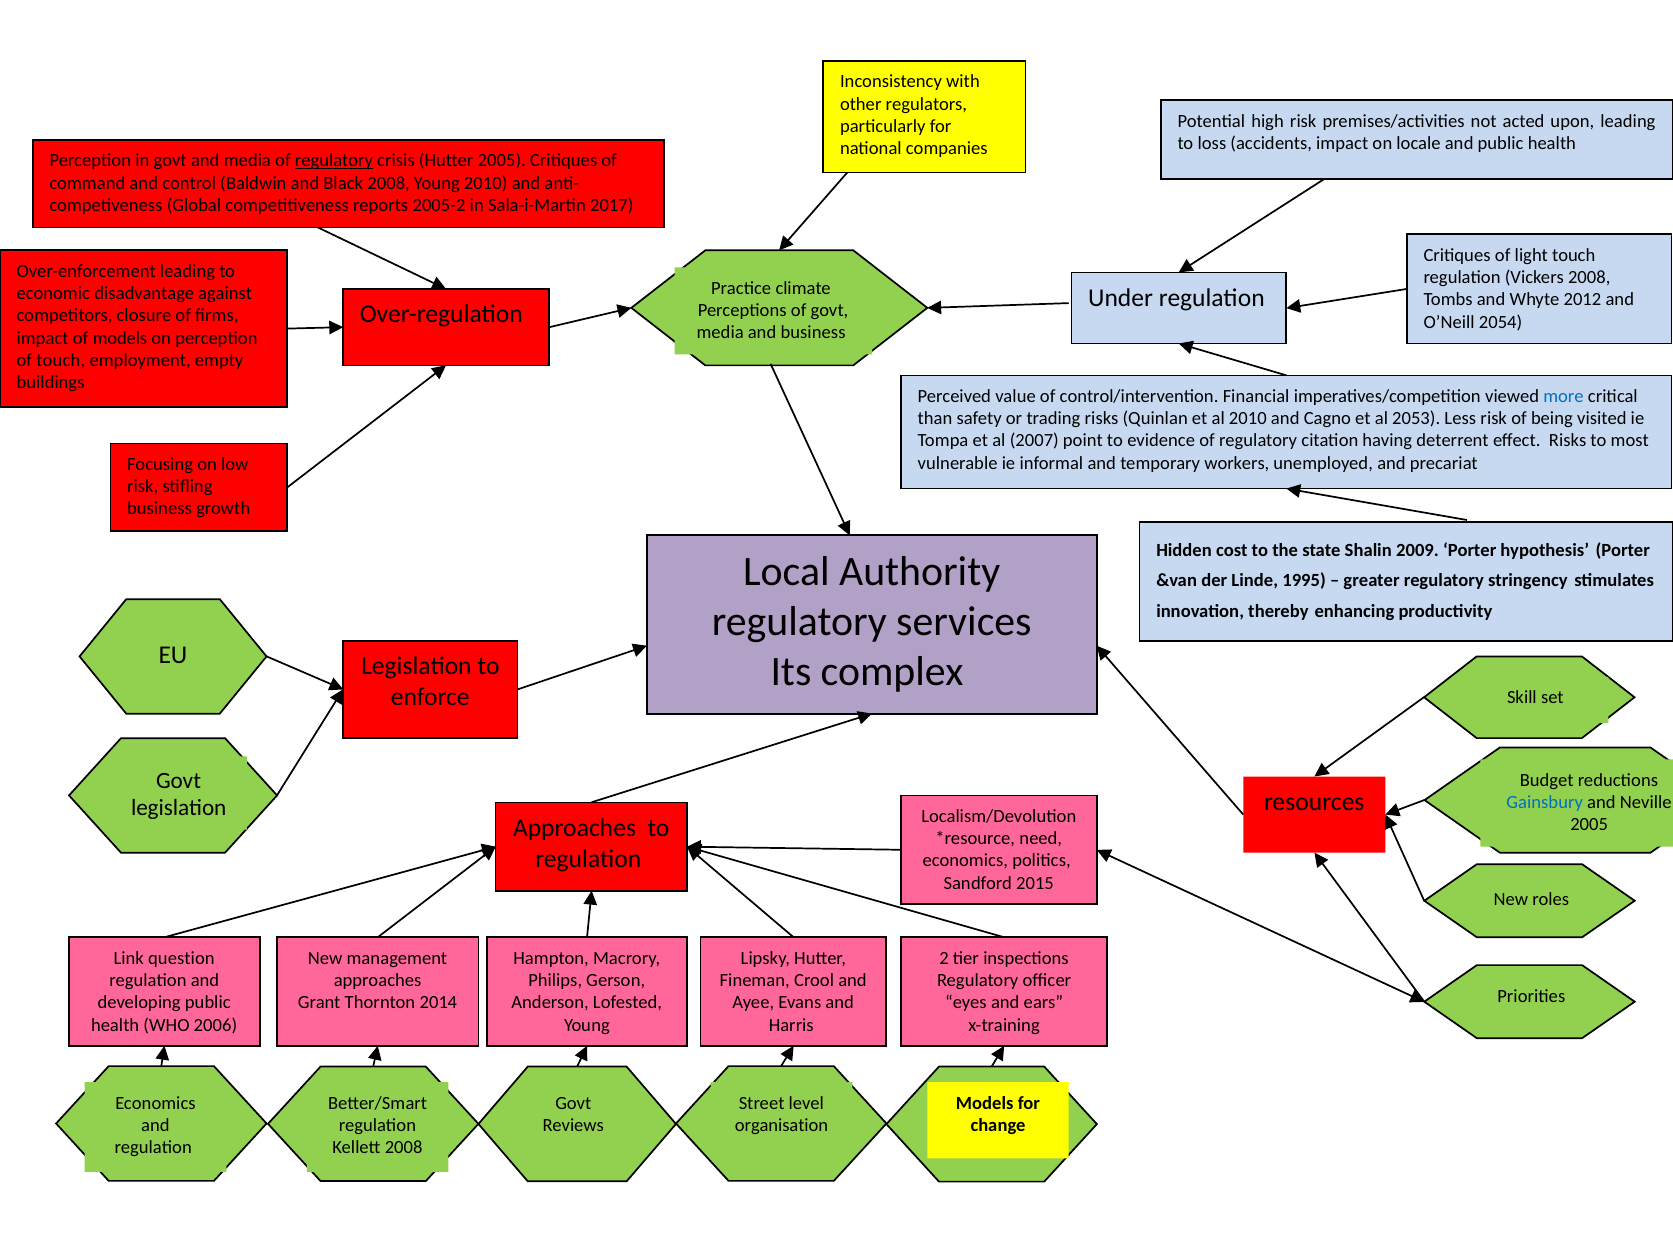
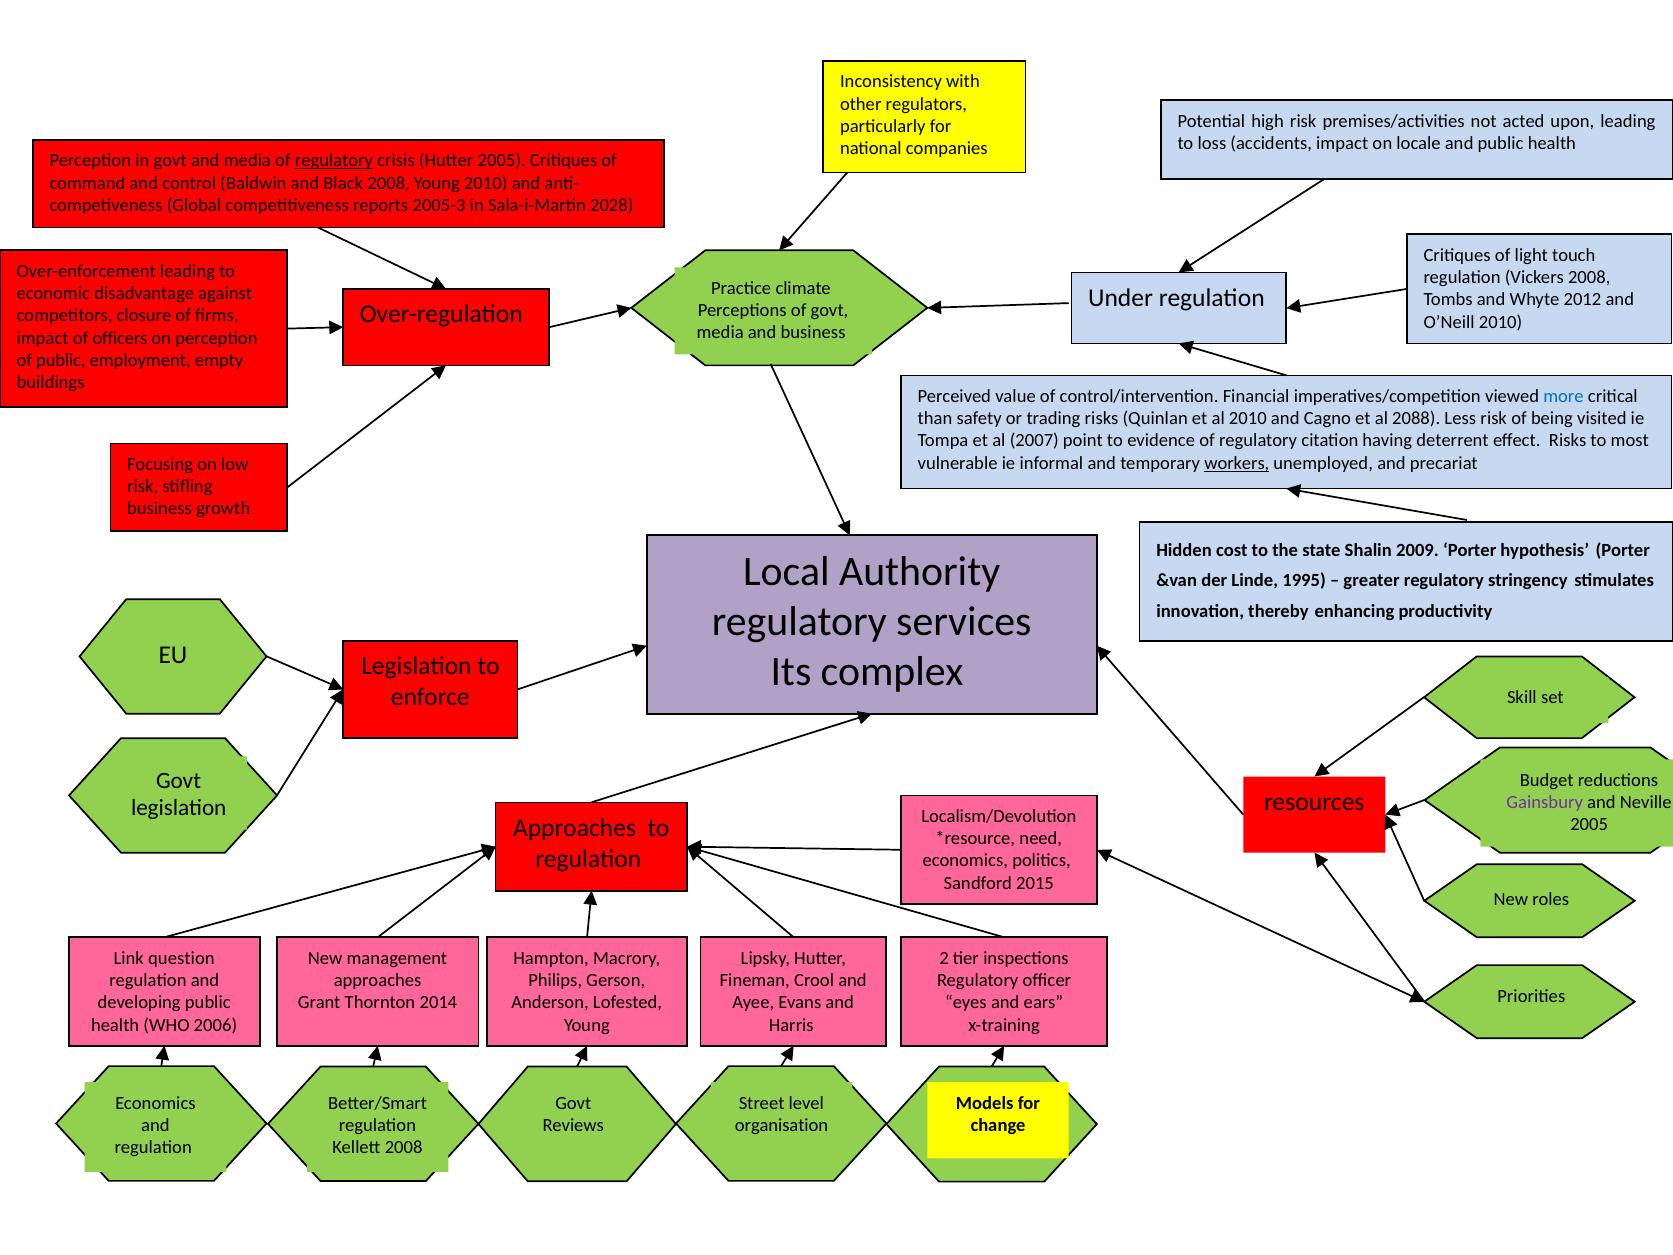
2005-2: 2005-2 -> 2005-3 (439, 205)
2017: 2017 -> 2028 (612, 205)
O’Neill 2054: 2054 -> 2010 (1501, 322)
of models: models -> officers (120, 338)
of touch: touch -> public (61, 360)
2053: 2053 -> 2088 (1416, 419)
workers underline: none -> present (1237, 463)
Gainsbury colour: blue -> purple (1545, 802)
